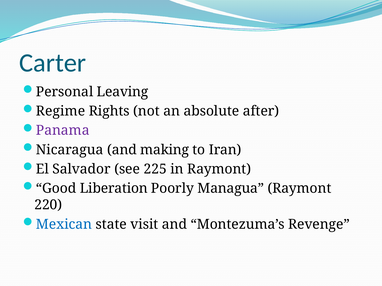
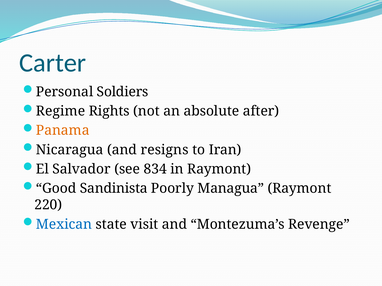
Leaving: Leaving -> Soldiers (123, 92)
Panama colour: purple -> orange (63, 131)
making: making -> resigns (165, 150)
225: 225 -> 834 (155, 169)
Liberation: Liberation -> Sandinista (114, 189)
